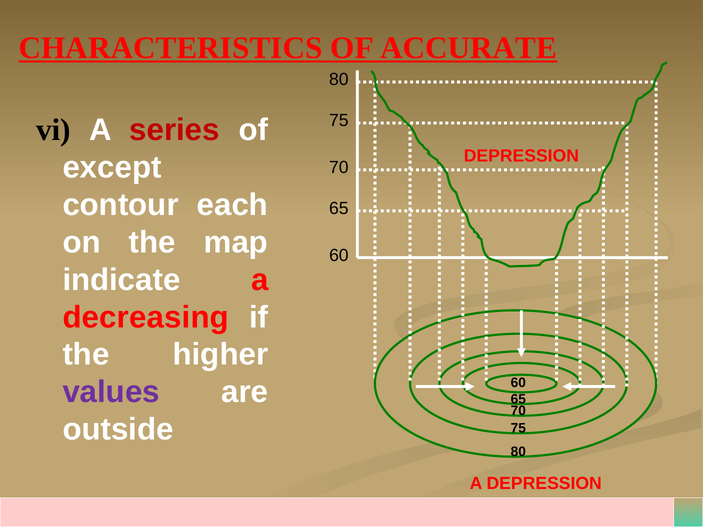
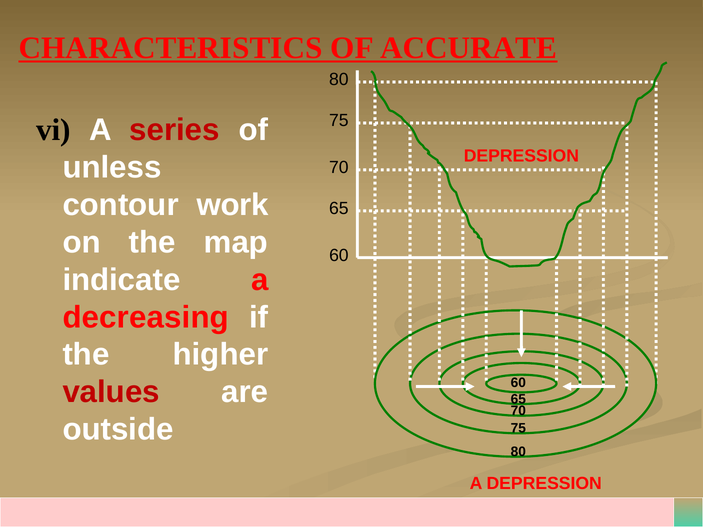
except: except -> unless (112, 167)
each: each -> work (233, 205)
values colour: purple -> red (111, 392)
